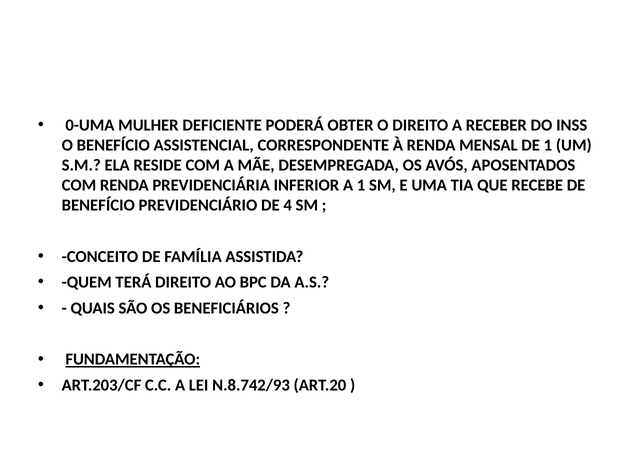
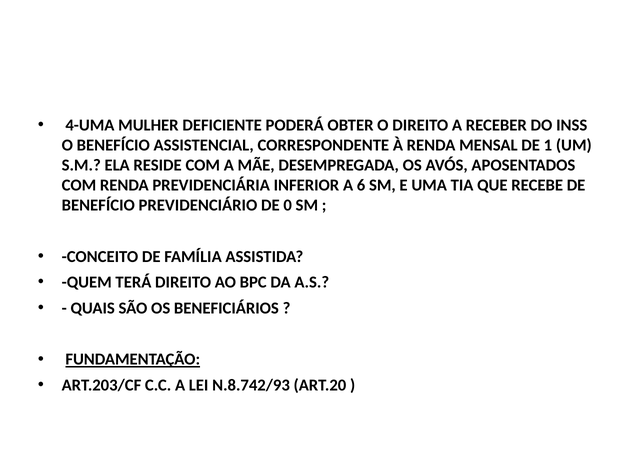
0-UMA: 0-UMA -> 4-UMA (90, 125)
A 1: 1 -> 6 (361, 185)
4: 4 -> 0 (288, 205)
